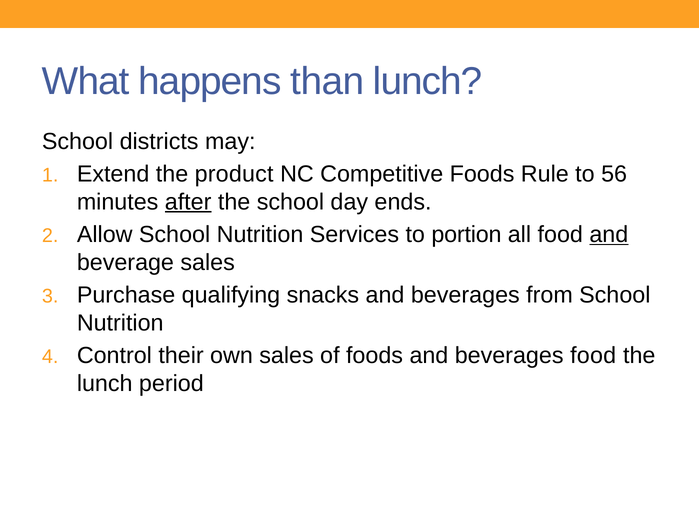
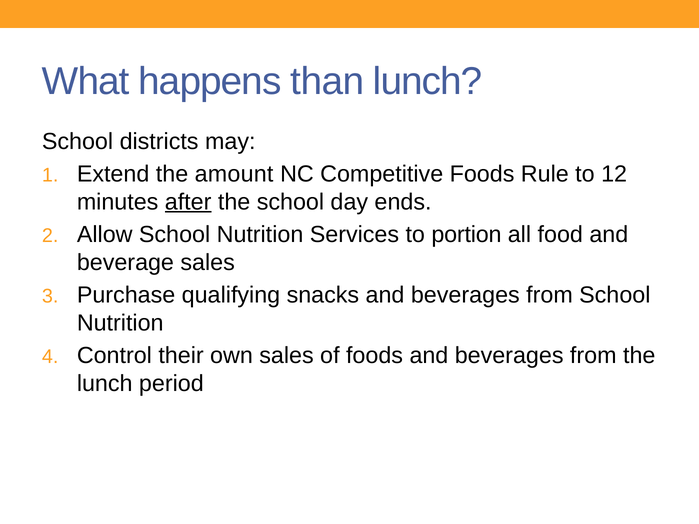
product: product -> amount (234, 174)
56: 56 -> 12 (614, 174)
and underline: present -> none (609, 235)
foods and beverages food: food -> from (593, 356)
